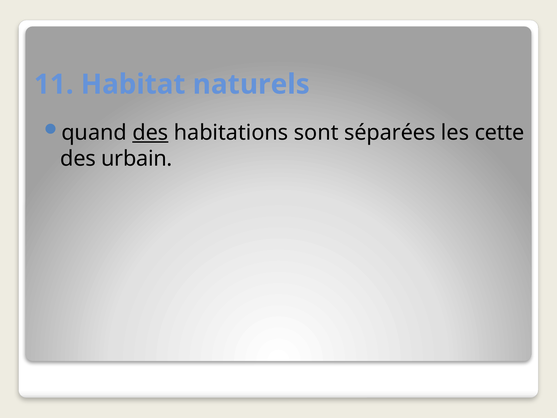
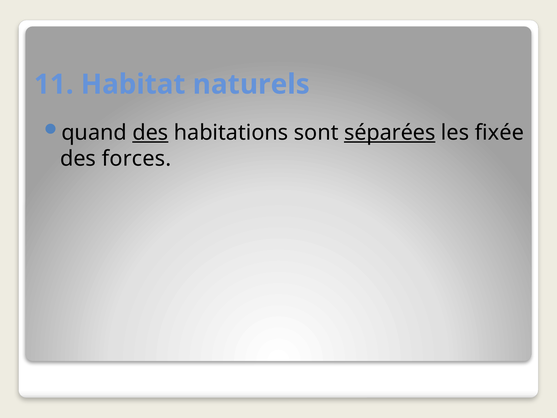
séparées underline: none -> present (390, 132)
cette: cette -> fixée (499, 132)
urbain: urbain -> forces (137, 158)
